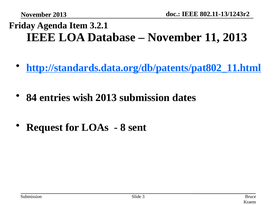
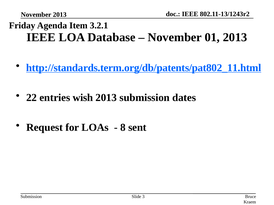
11: 11 -> 01 (212, 37)
http://standards.data.org/db/patents/pat802_11.html: http://standards.data.org/db/patents/pat802_11.html -> http://standards.term.org/db/patents/pat802_11.html (144, 68)
84: 84 -> 22 (32, 98)
